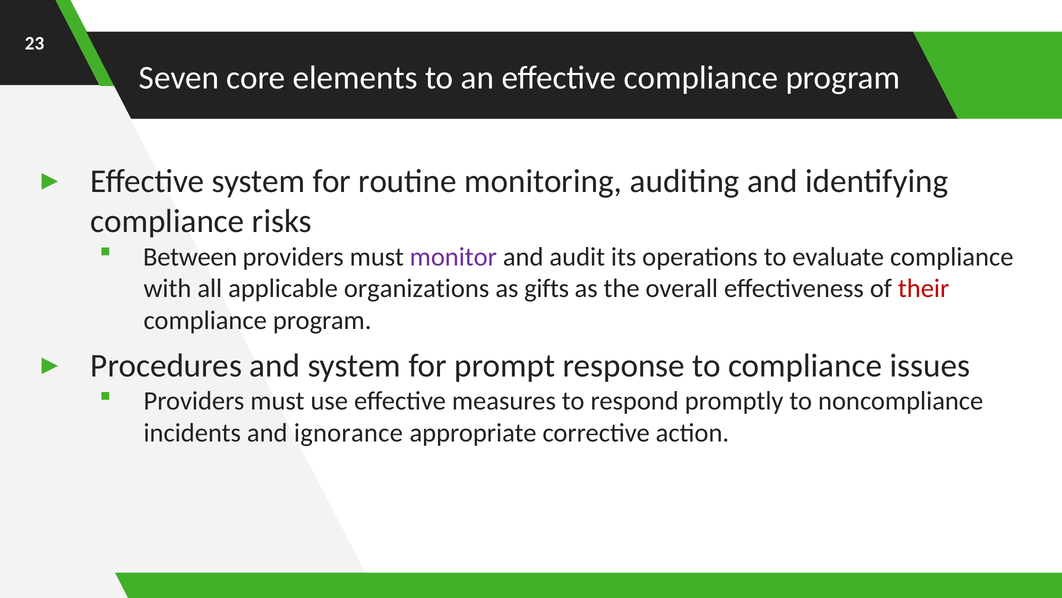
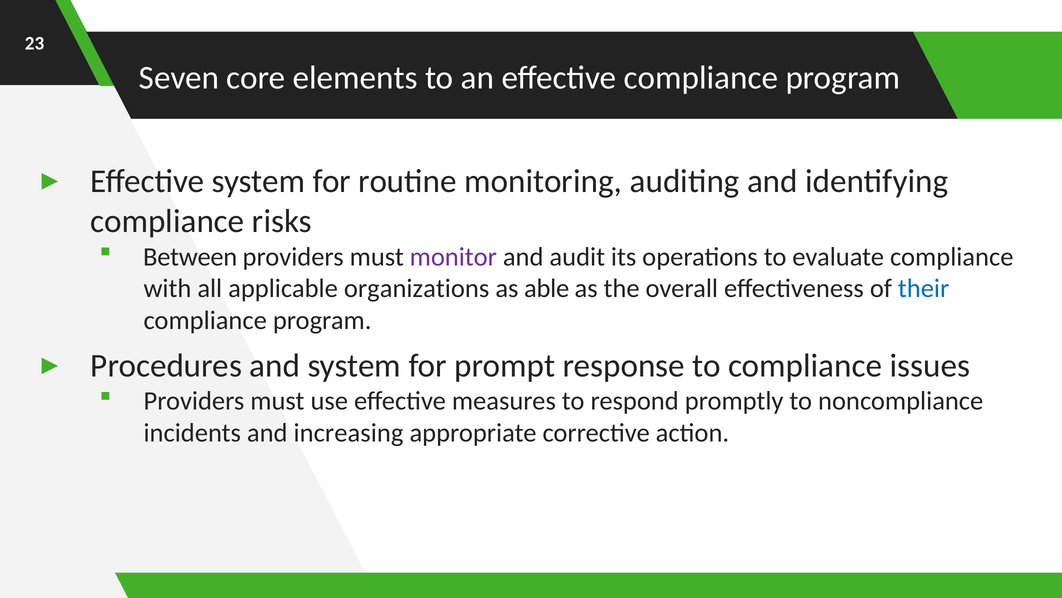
gifts: gifts -> able (547, 288)
their colour: red -> blue (924, 288)
ignorance: ignorance -> increasing (348, 433)
